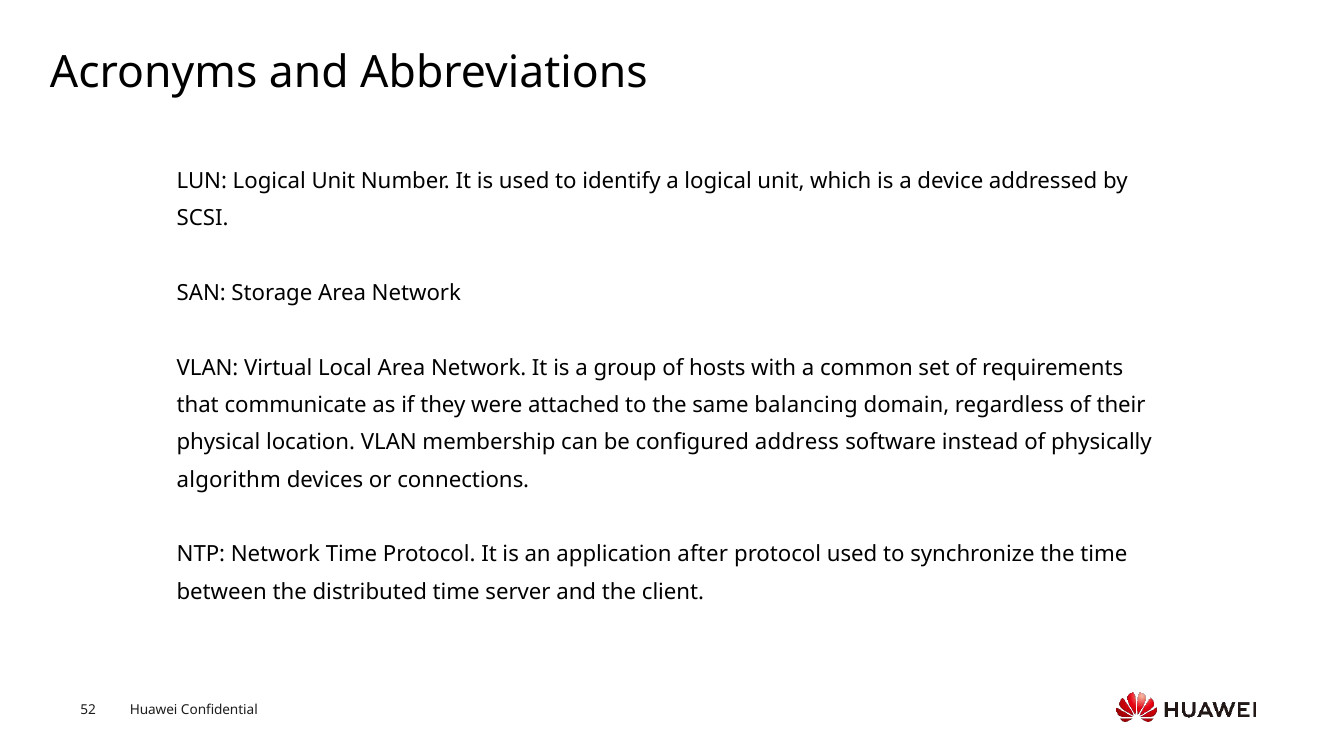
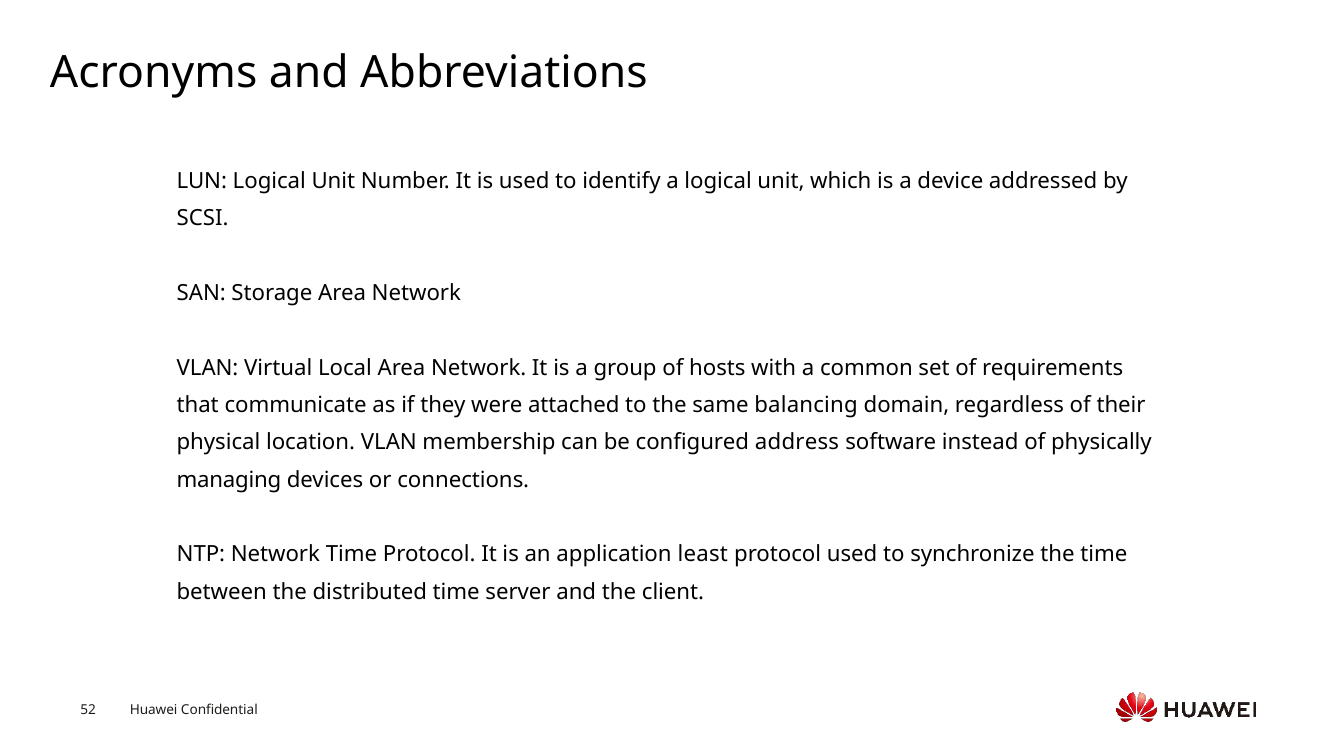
algorithm: algorithm -> managing (229, 480)
after: after -> least (703, 554)
